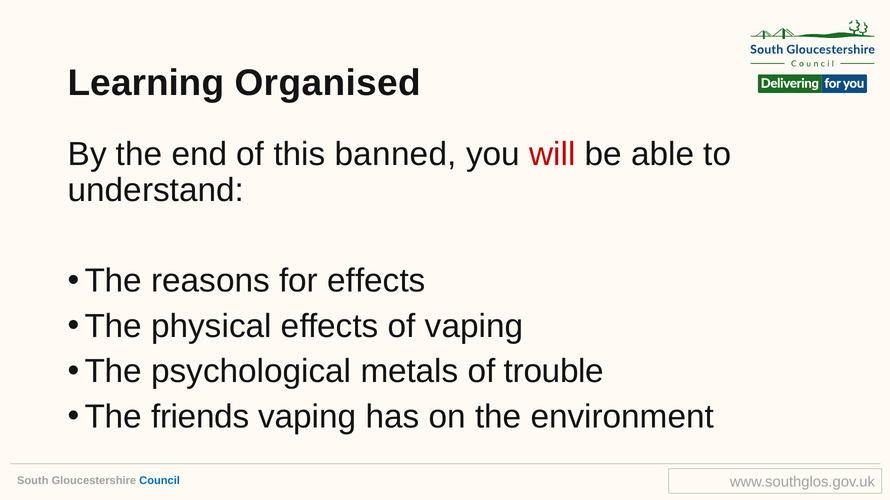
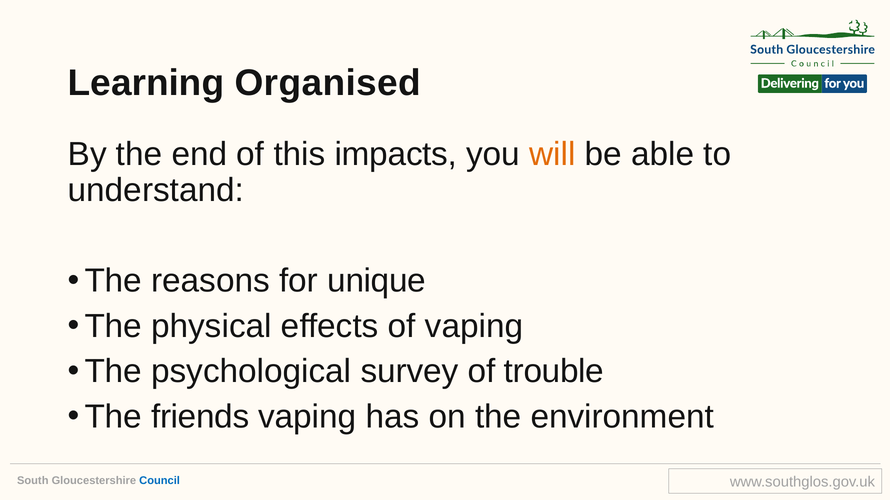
banned: banned -> impacts (396, 154)
will colour: red -> orange (552, 154)
for effects: effects -> unique (377, 281)
metals: metals -> survey (410, 372)
